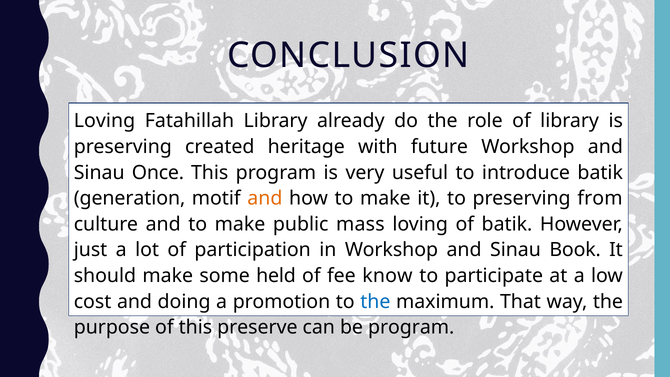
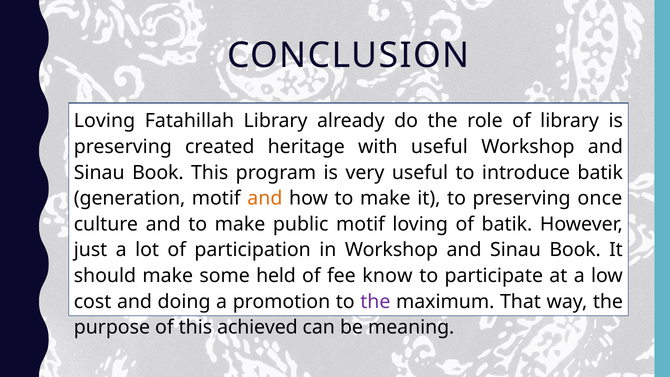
with future: future -> useful (439, 147)
Once: Once -> Book (158, 173)
from: from -> once (600, 198)
public mass: mass -> motif (360, 224)
the colour: blue -> purple (375, 302)
preserve: preserve -> achieved (257, 327)
be program: program -> meaning (411, 327)
